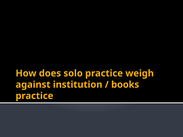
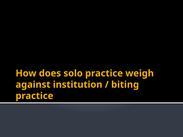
books: books -> biting (125, 85)
